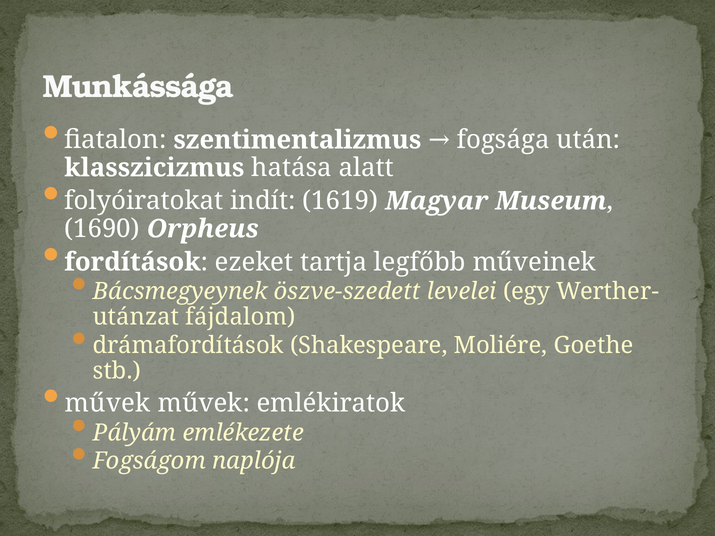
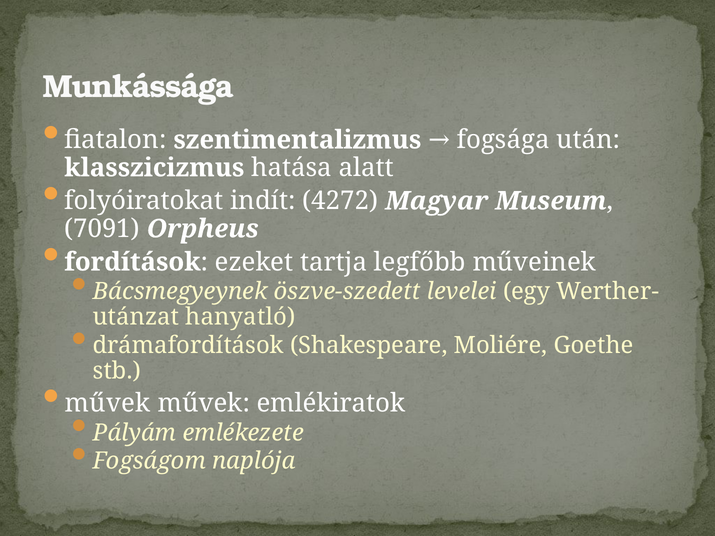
1619: 1619 -> 4272 (340, 201)
1690: 1690 -> 7091 (102, 229)
fájdalom: fájdalom -> hanyatló (240, 317)
